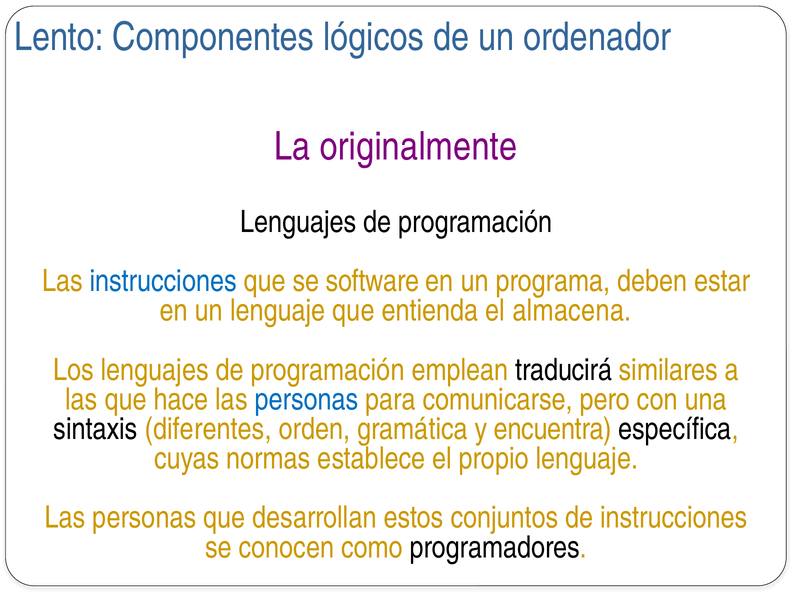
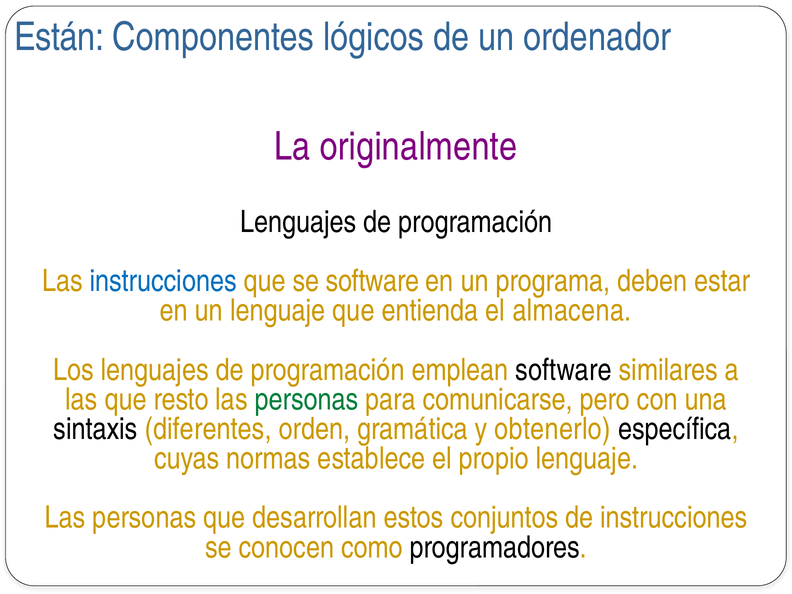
Lento: Lento -> Están (59, 37)
emplean traducirá: traducirá -> software (564, 370)
hace: hace -> resto (181, 399)
personas colour: blue -> green (307, 399)
encuentra: encuentra -> obtenerlo (553, 429)
